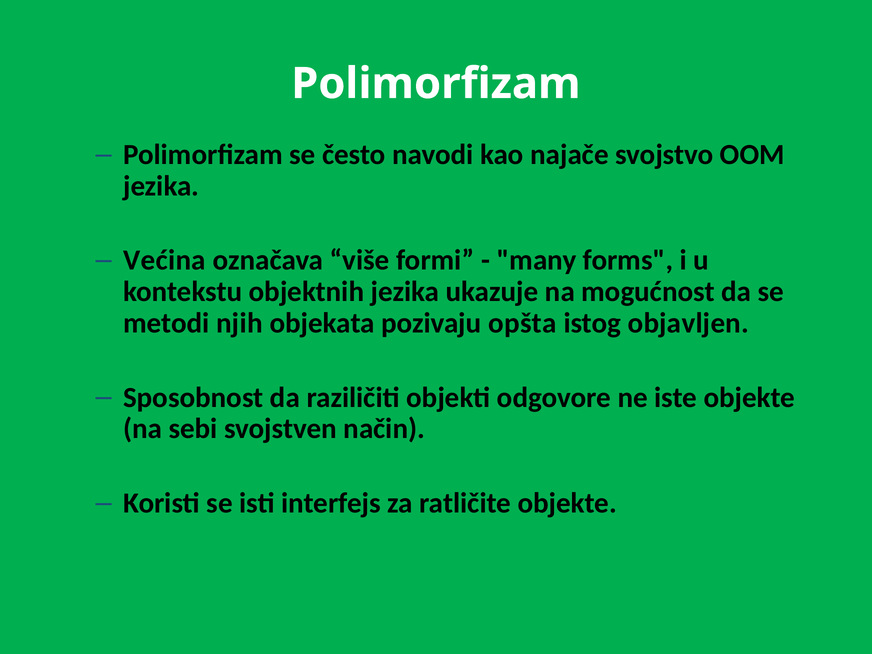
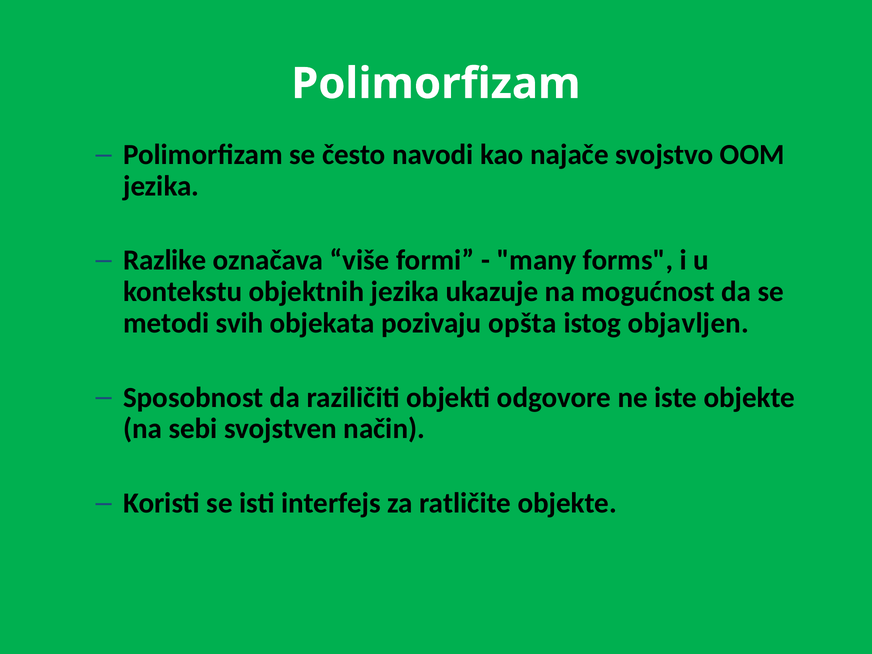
Većina: Većina -> Razlike (165, 260)
njih: njih -> svih (240, 323)
